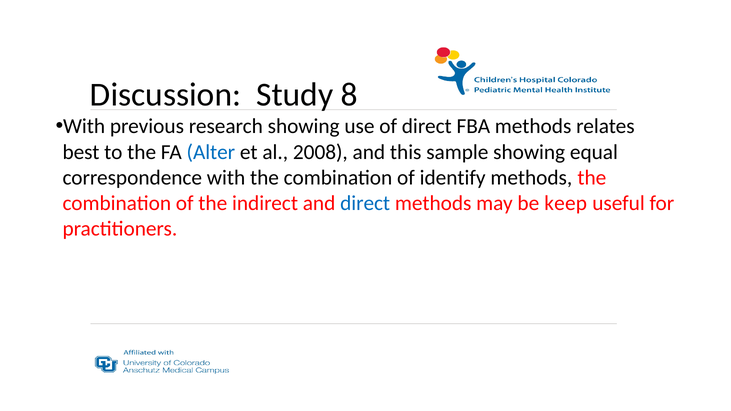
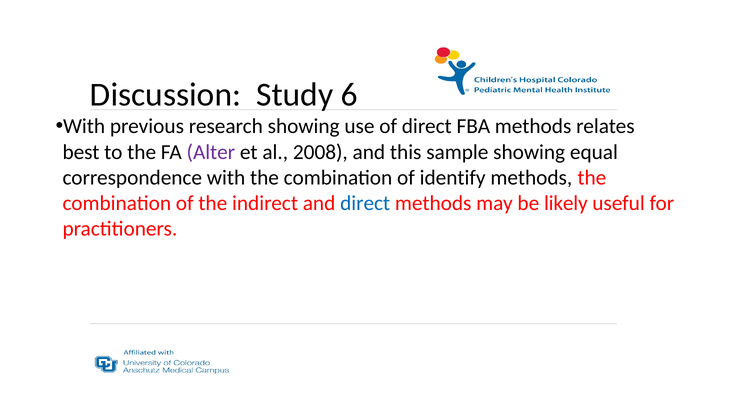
8: 8 -> 6 (349, 95)
Alter colour: blue -> purple (211, 152)
keep: keep -> likely (566, 203)
